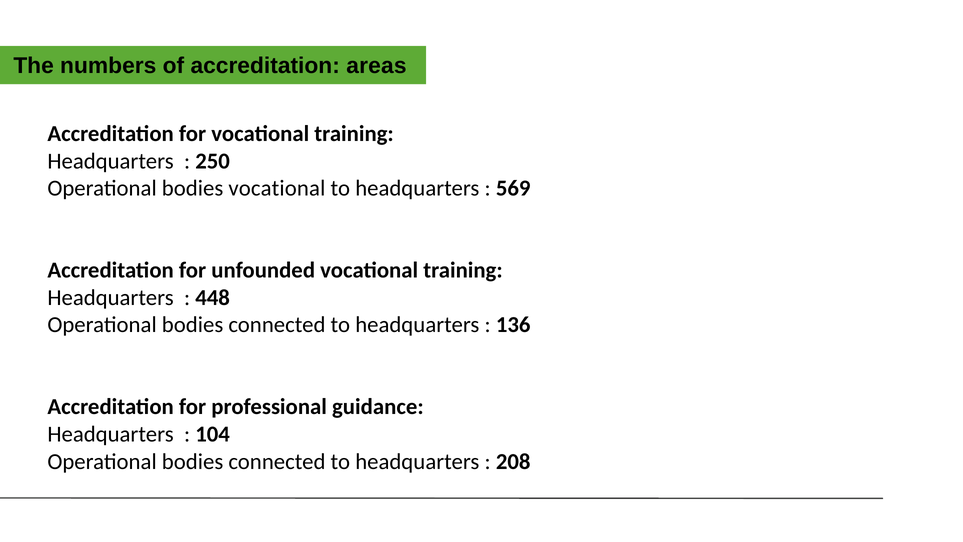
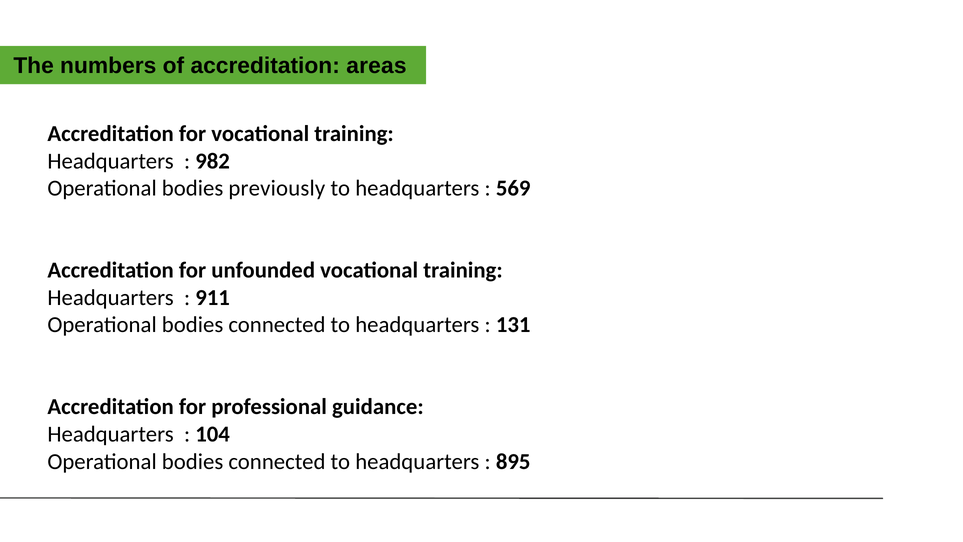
250: 250 -> 982 (213, 161)
bodies vocational: vocational -> previously (277, 188)
448: 448 -> 911 (213, 298)
136: 136 -> 131 (513, 325)
208: 208 -> 895 (513, 461)
